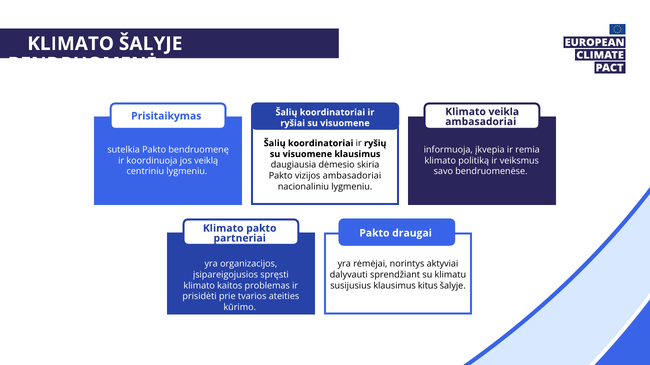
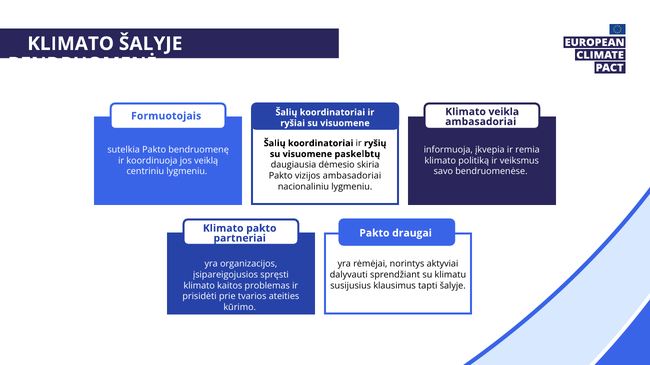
Prisitaikymas: Prisitaikymas -> Formuotojais (166, 116)
visuomene klausimus: klausimus -> paskelbtų (357, 154)
kitus: kitus -> tapti (428, 286)
